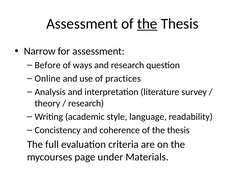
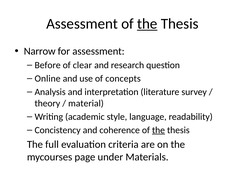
ways: ways -> clear (82, 65)
practices: practices -> concepts (123, 78)
research: research -> material (86, 103)
the underline: none -> present (158, 130)
